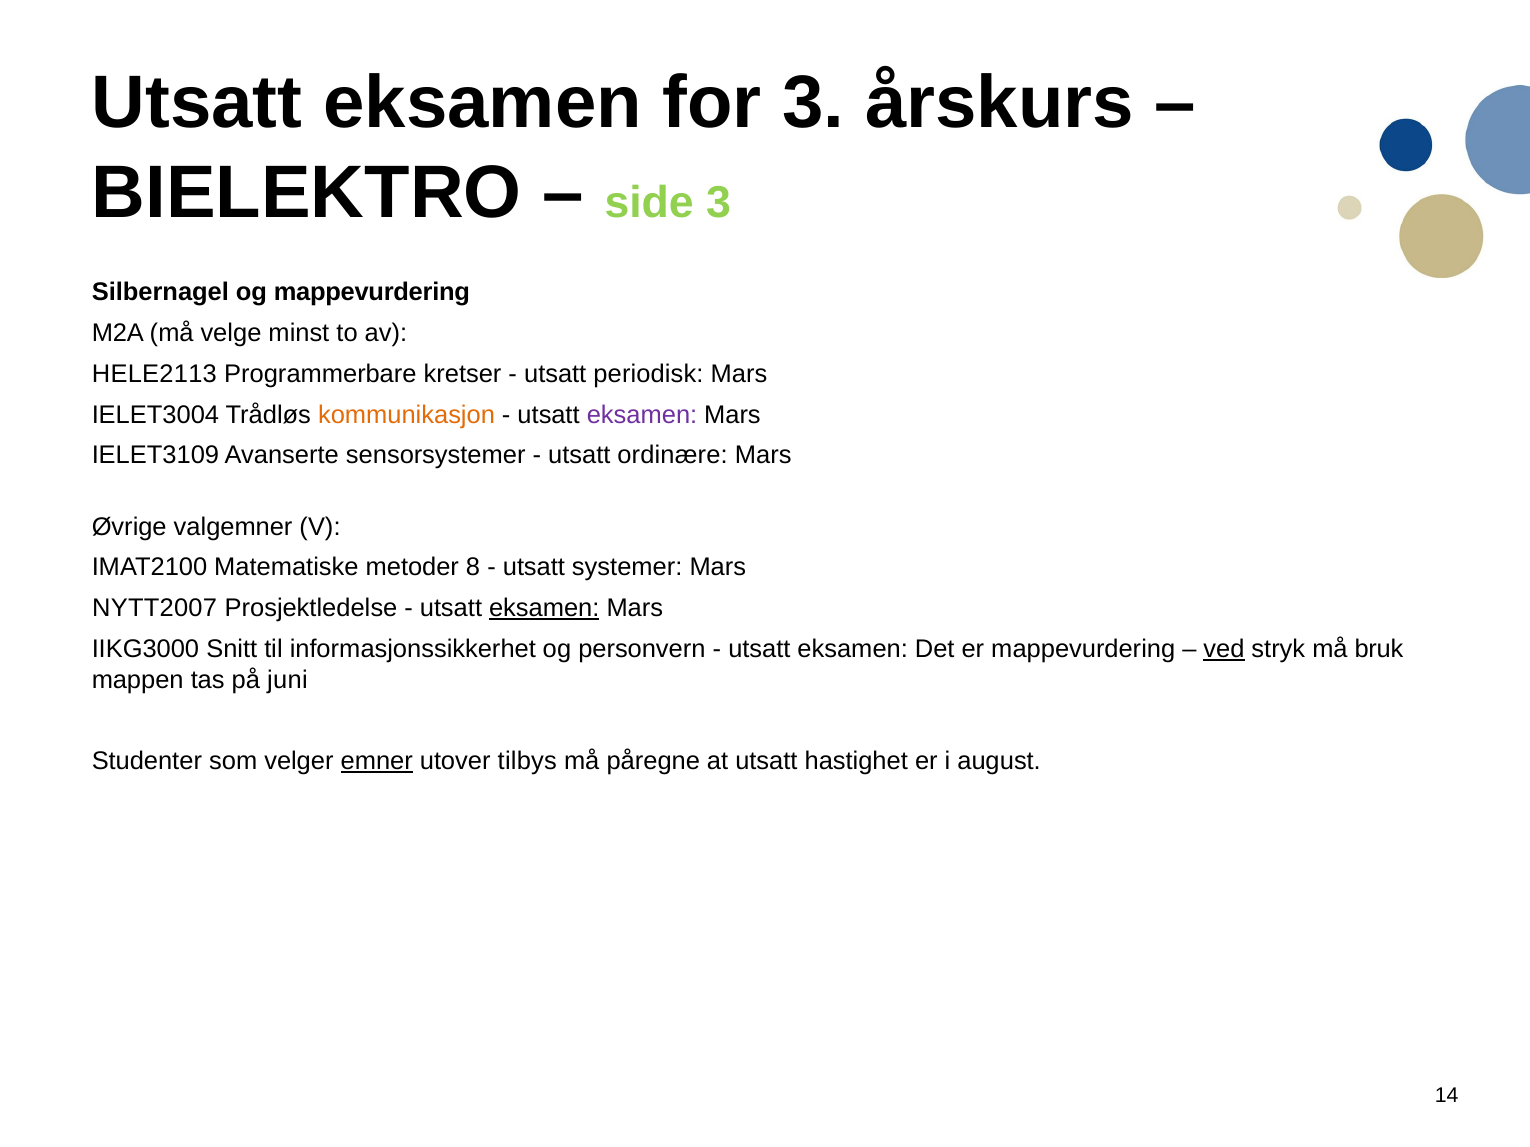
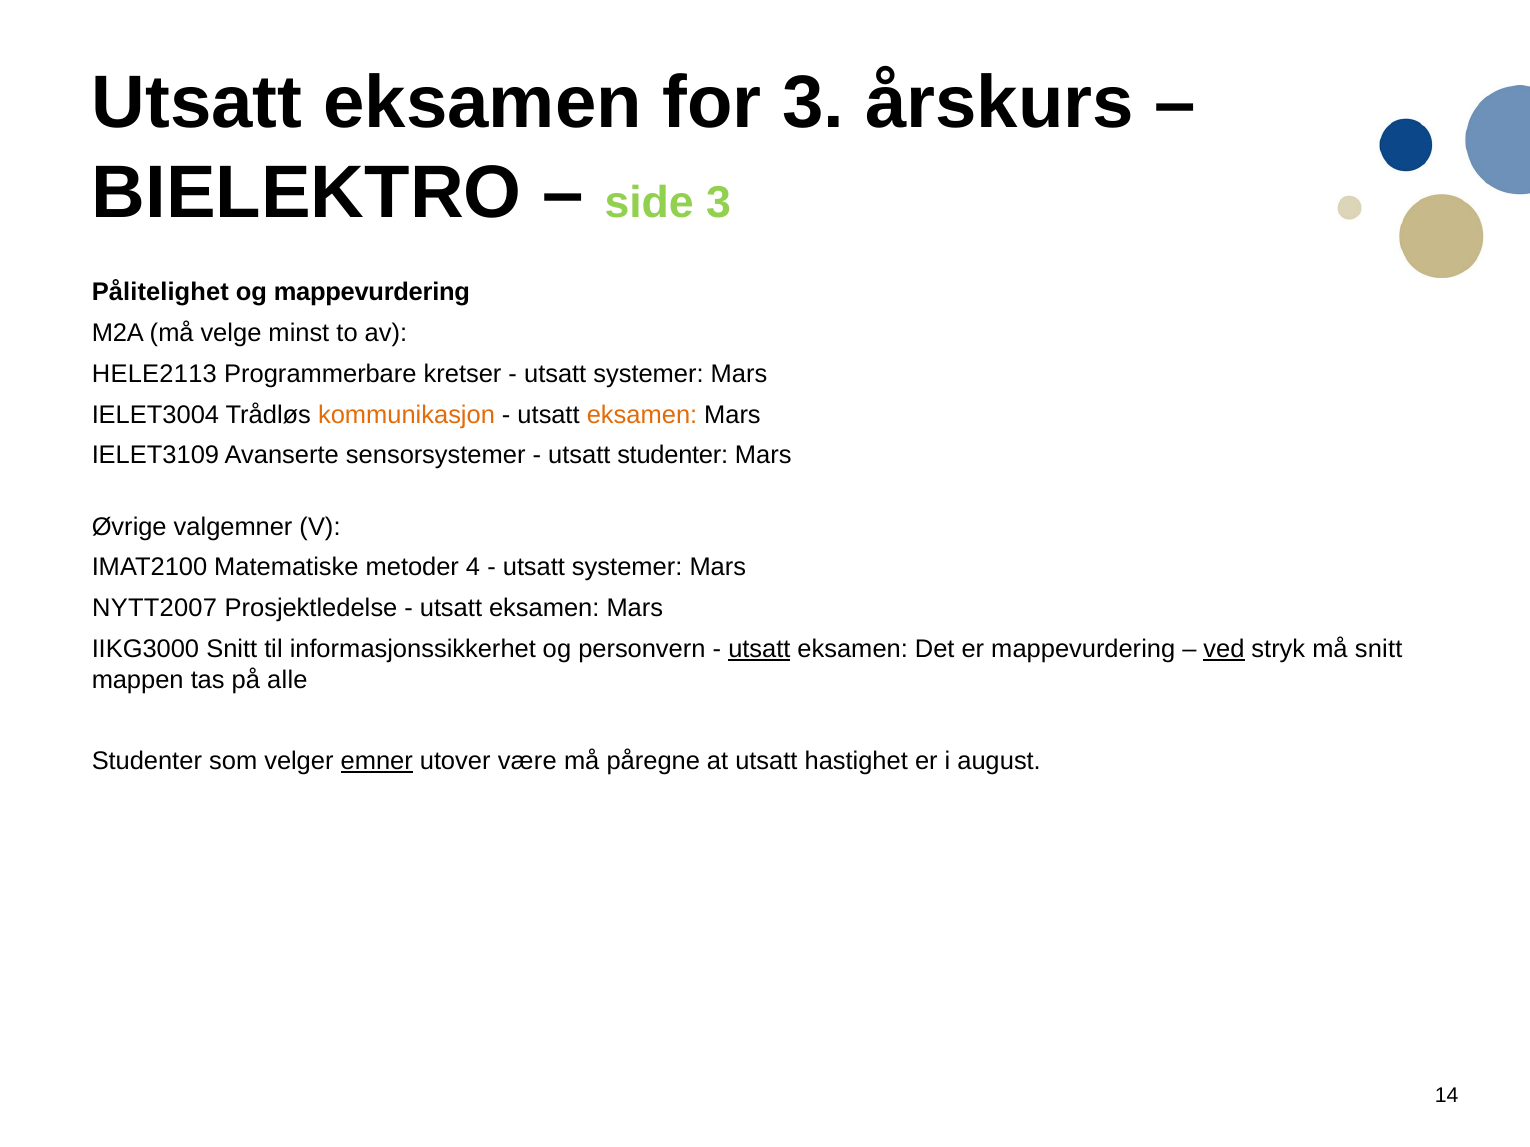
Silbernagel: Silbernagel -> Pålitelighet (160, 292)
periodisk: periodisk -> systemer (649, 374)
eksamen colour: purple -> orange (642, 415)
utsatt ordinære: ordinære -> studenter (673, 456)
8: 8 -> 4 (473, 568)
eksamen underline: present -> none (544, 609)
utsatt underline: none -> present (759, 649)
må bruk: bruk -> snitt (1379, 649)
juni: juni -> alle (287, 680)
tilbys: tilbys -> være (527, 761)
